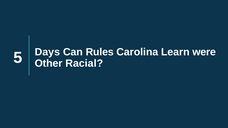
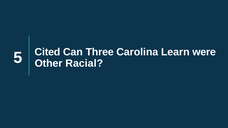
Days: Days -> Cited (47, 52)
Rules: Rules -> Three (100, 52)
